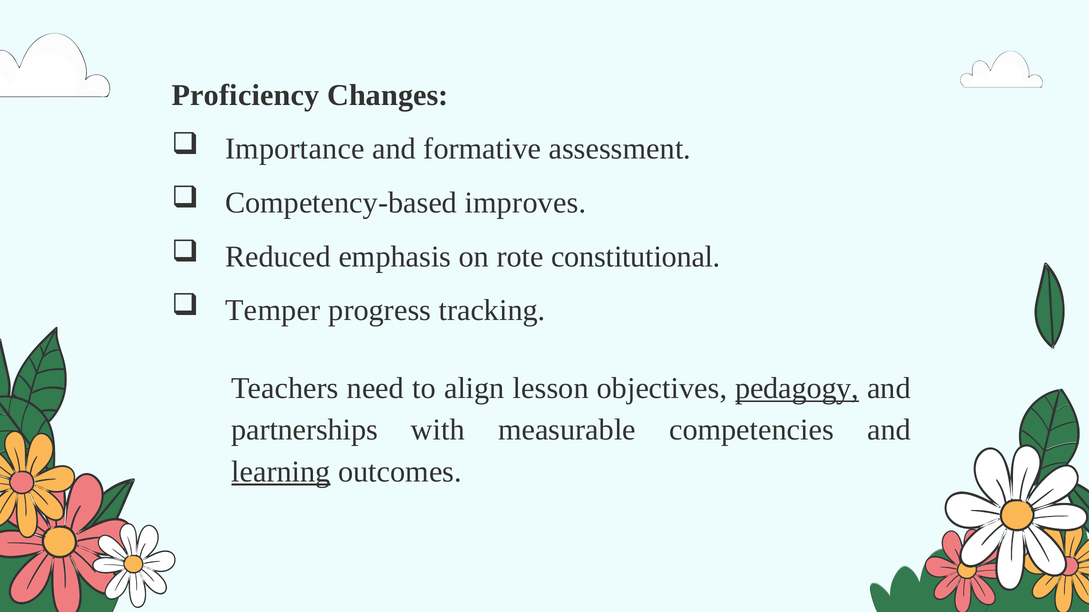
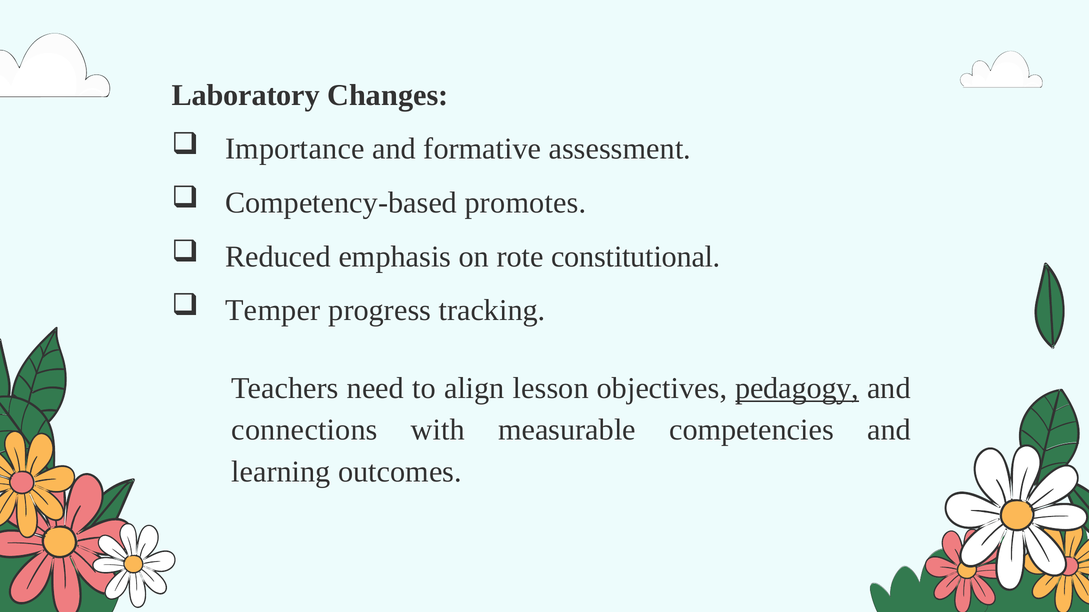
Proficiency: Proficiency -> Laboratory (246, 95)
improves: improves -> promotes (525, 203)
partnerships: partnerships -> connections (305, 430)
learning underline: present -> none (281, 472)
